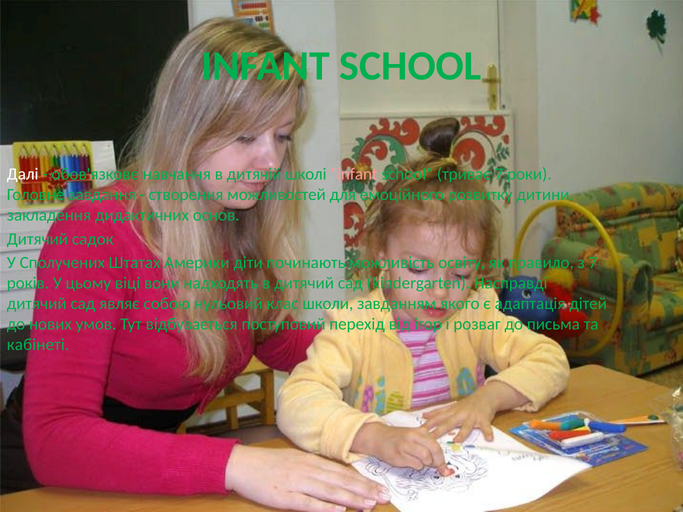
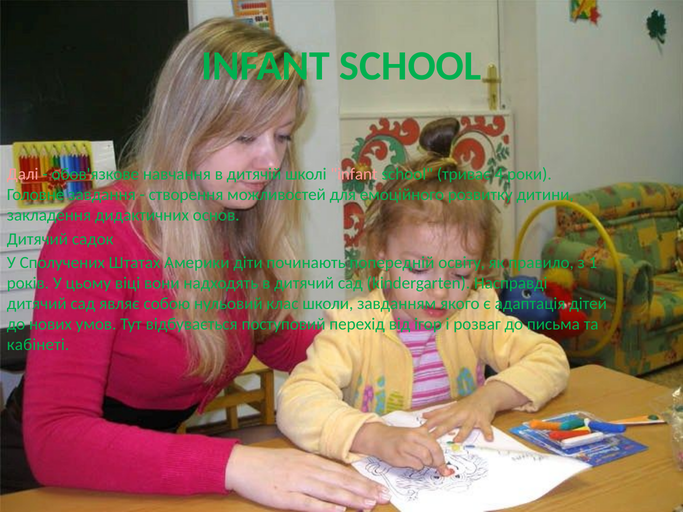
Далі colour: white -> pink (23, 174)
триває 7: 7 -> 4 (499, 174)
можливість: можливість -> попередній (392, 263)
з 7: 7 -> 1 (593, 263)
